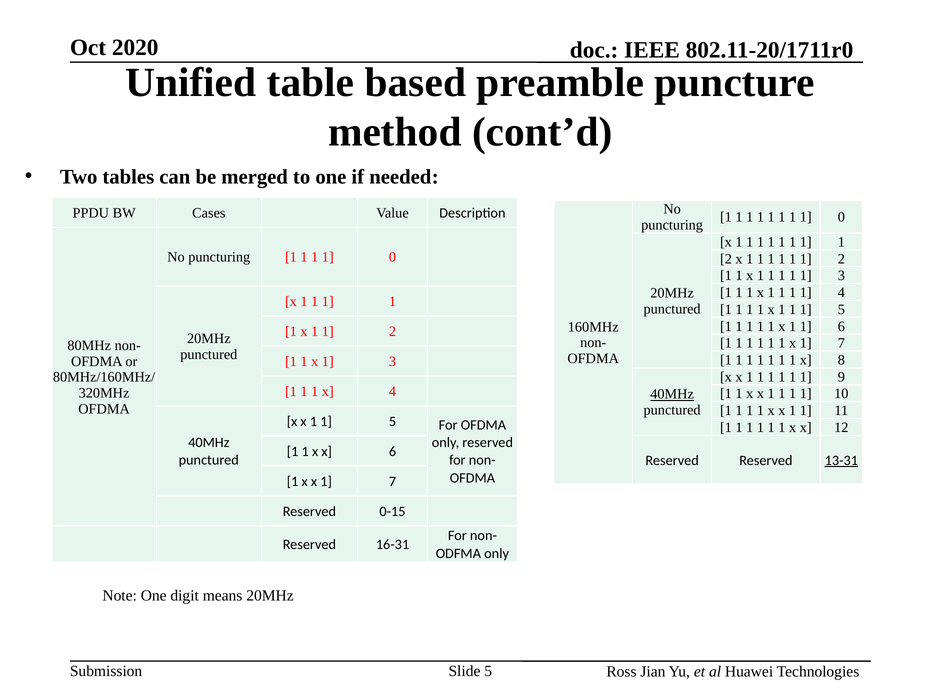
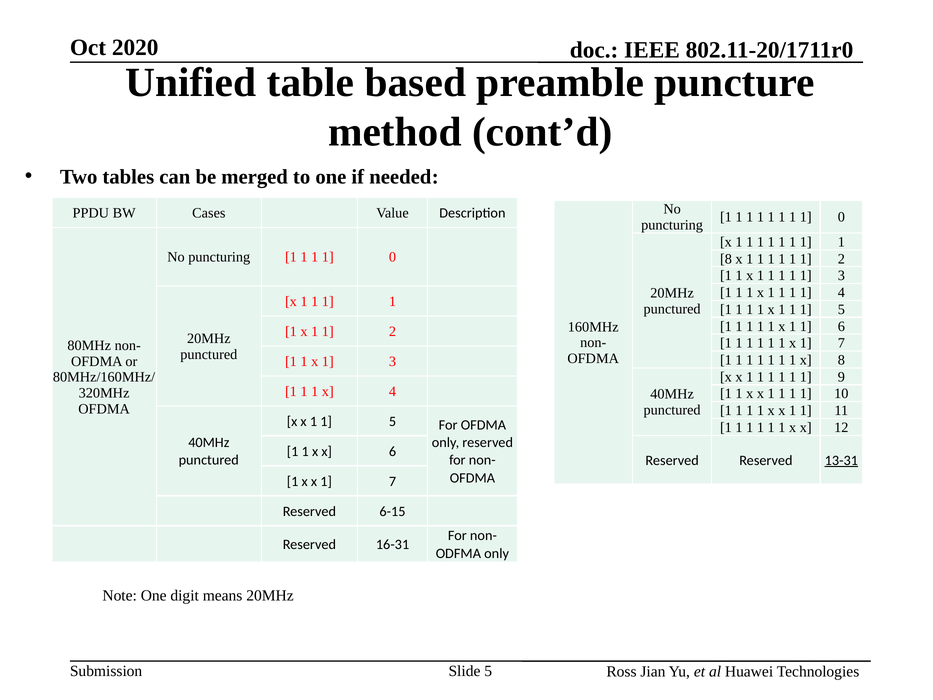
2: 2 -> 8 (726, 259)
40MHz underline: present -> none (672, 394)
0-15: 0-15 -> 6-15 (392, 511)
